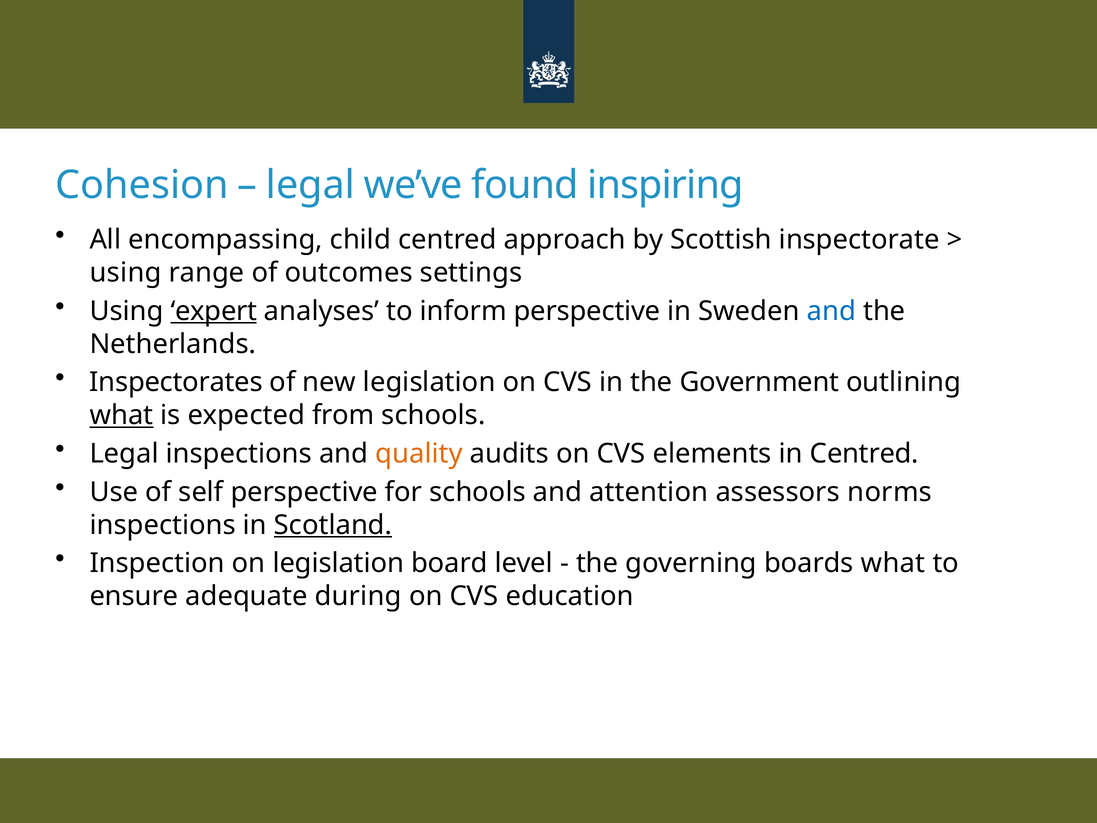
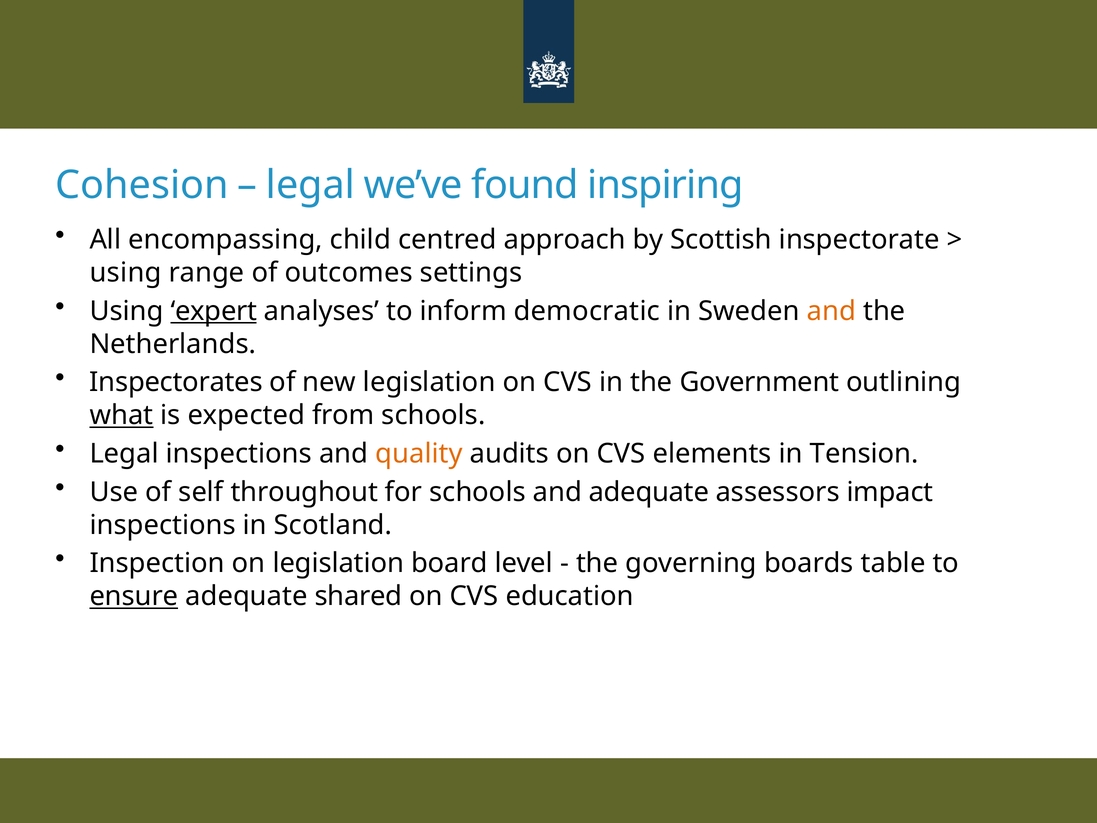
inform perspective: perspective -> democratic (587, 311)
and colour: blue -> orange (831, 311)
in Centred: Centred -> Tension (864, 454)
self perspective: perspective -> throughout (304, 492)
and attention: attention -> adequate (649, 492)
norms: norms -> impact (890, 492)
Scotland underline: present -> none (333, 525)
boards what: what -> table (893, 563)
ensure underline: none -> present (134, 596)
during: during -> shared (358, 596)
